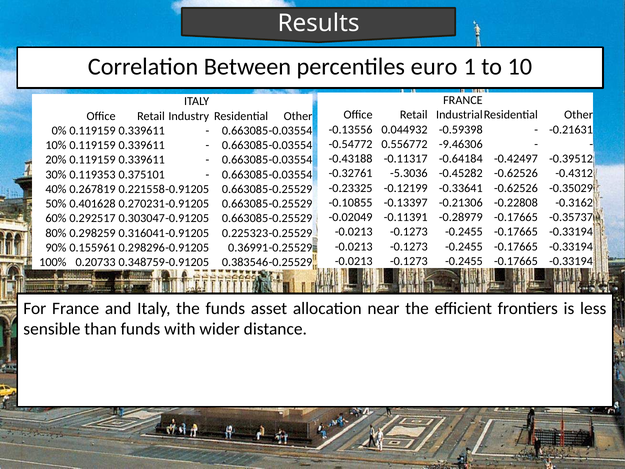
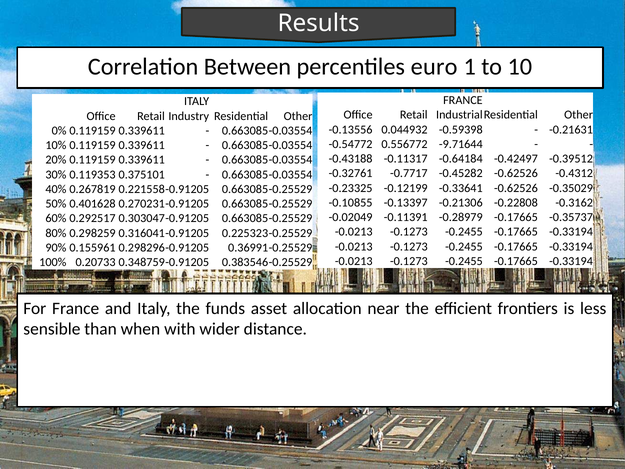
-9.46306: -9.46306 -> -9.71644 (461, 144)
-5.3036: -5.3036 -> -0.7717 (409, 173)
than funds: funds -> when (140, 329)
